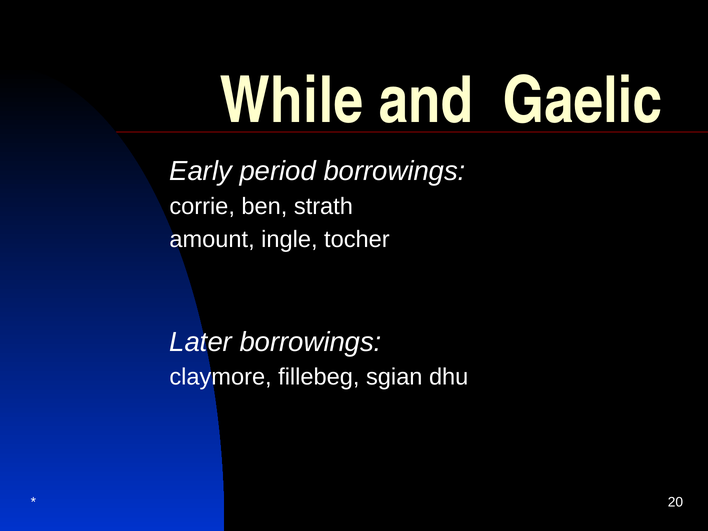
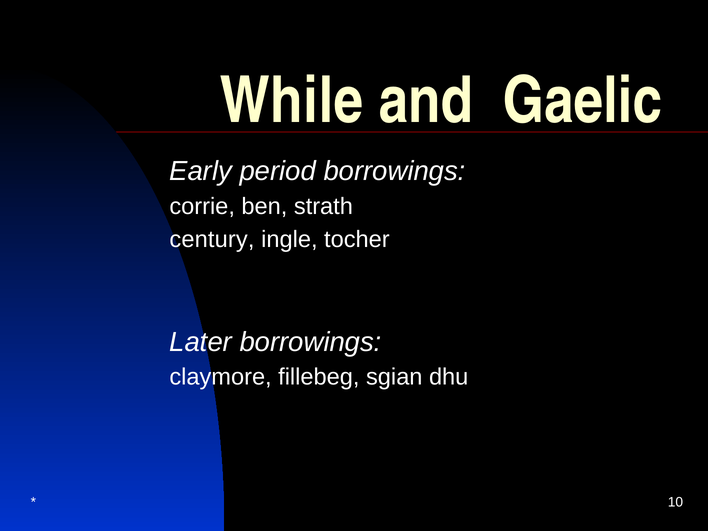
amount: amount -> century (212, 240)
20: 20 -> 10 (675, 502)
